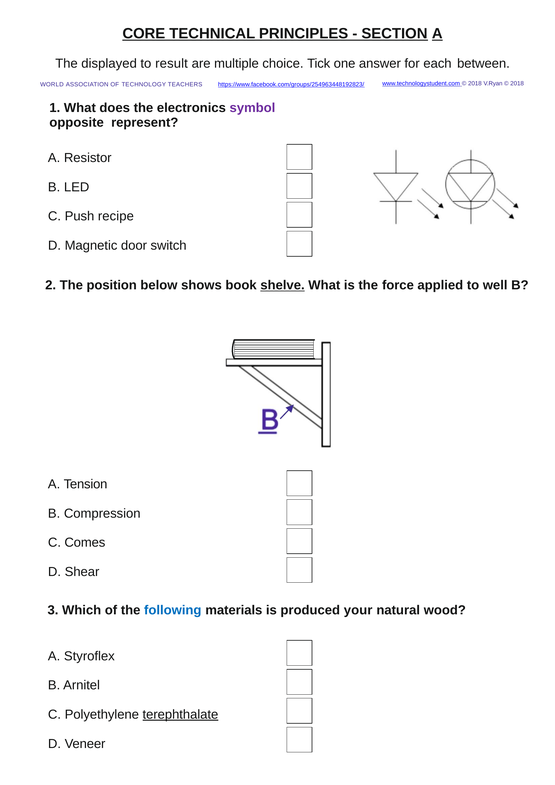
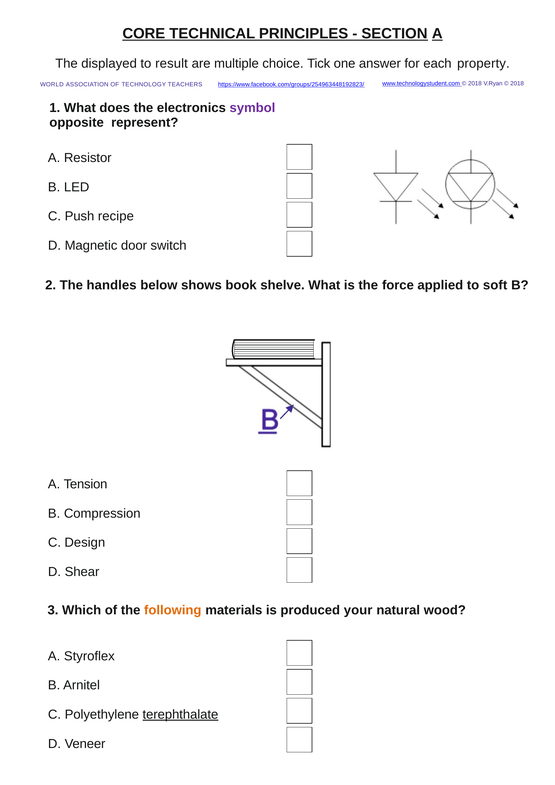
between: between -> property (483, 64)
position: position -> handles (112, 285)
shelve underline: present -> none (283, 285)
well: well -> soft (495, 285)
Comes: Comes -> Design (85, 543)
following colour: blue -> orange (173, 610)
